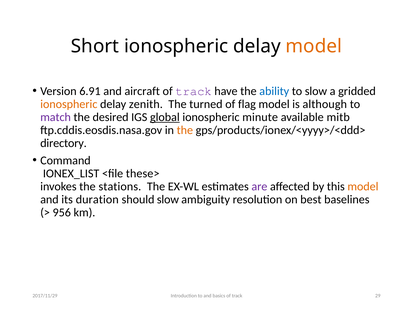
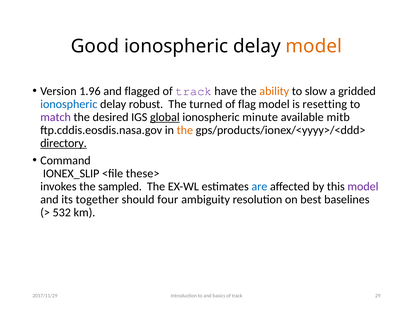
Short: Short -> Good (95, 46)
6.91: 6.91 -> 1.96 (90, 91)
aircraft: aircraft -> flagged (142, 91)
ability colour: blue -> orange (274, 91)
ionospheric colour: orange -> blue (69, 104)
zenith: zenith -> robust (146, 104)
although: although -> resetting (325, 104)
directory underline: none -> present (63, 143)
IONEX_LIST: IONEX_LIST -> IONEX_SLIP (71, 173)
stations: stations -> sampled (120, 186)
are colour: purple -> blue (259, 186)
model colour: orange -> purple (363, 186)
duration: duration -> together (97, 199)
should slow: slow -> four (168, 199)
956: 956 -> 532 (62, 212)
